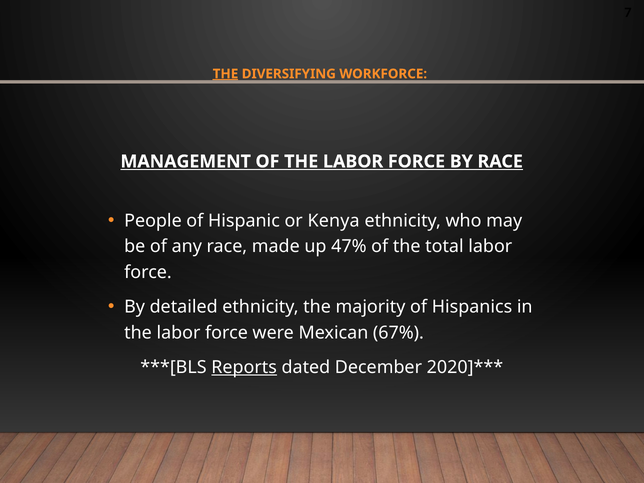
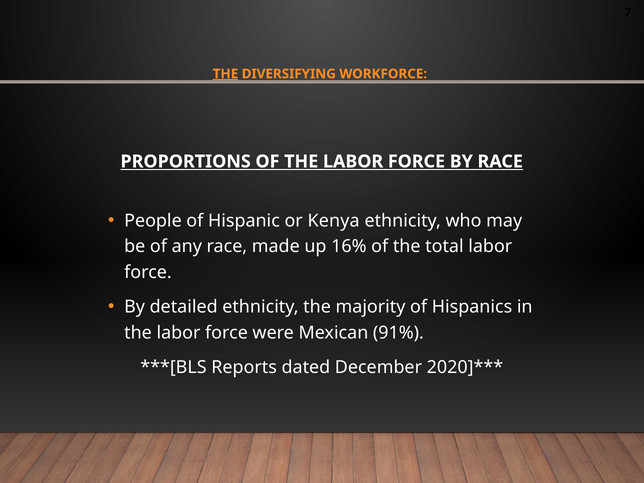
MANAGEMENT: MANAGEMENT -> PROPORTIONS (186, 161)
47%: 47% -> 16% (349, 246)
67%: 67% -> 91% (398, 333)
Reports underline: present -> none (244, 367)
